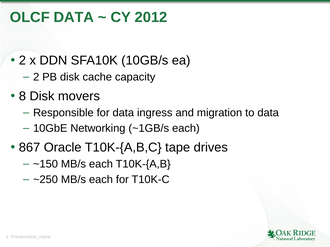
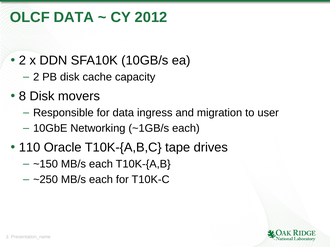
to data: data -> user (268, 113)
867: 867 -> 110 (30, 148)
